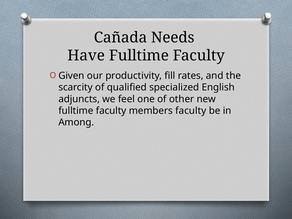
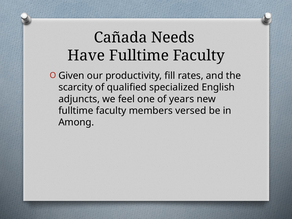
other: other -> years (182, 99)
members faculty: faculty -> versed (191, 111)
